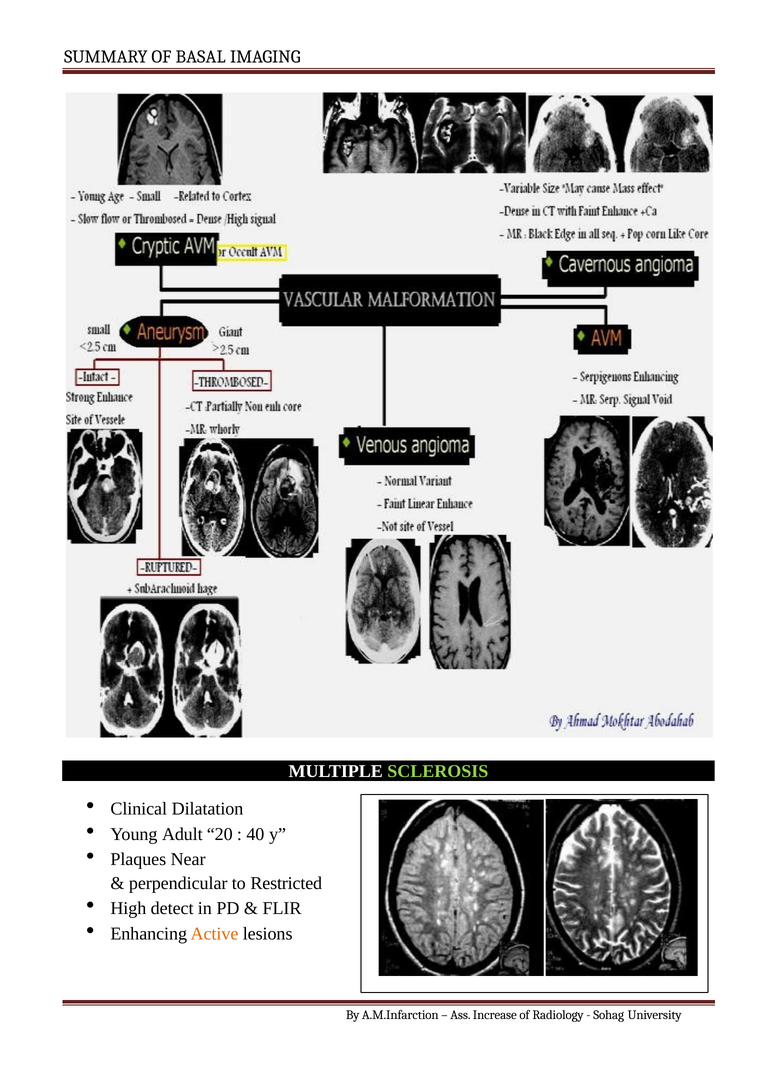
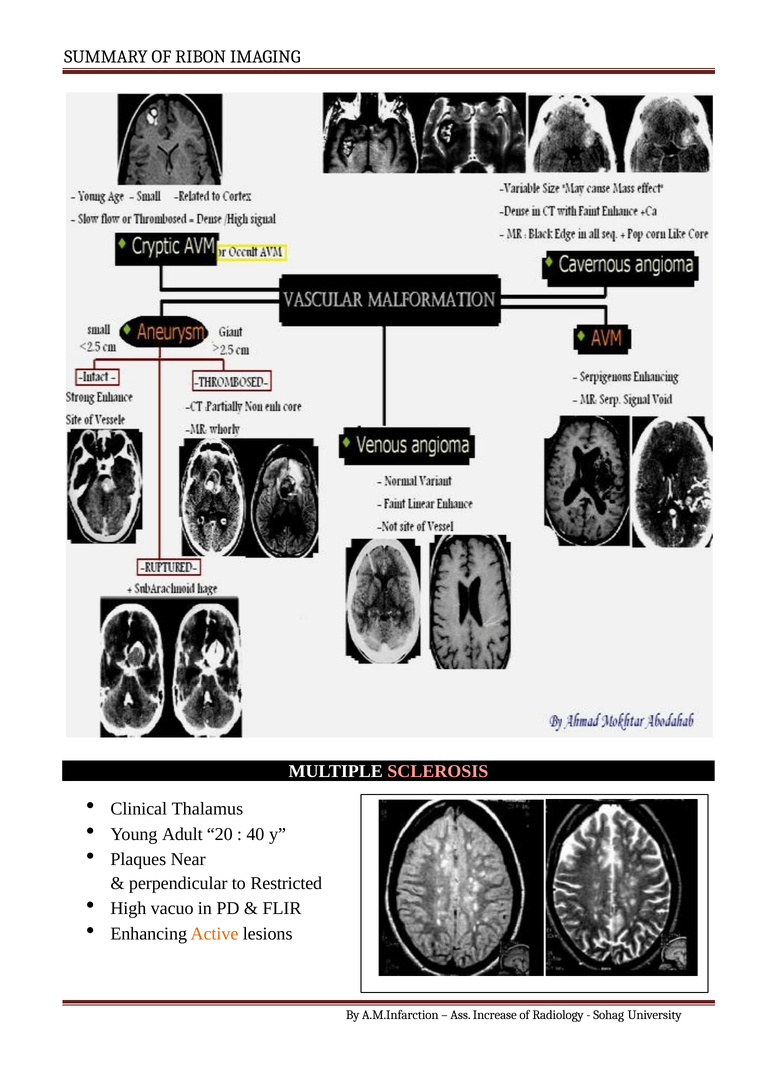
BASAL: BASAL -> RIBON (201, 57)
SCLEROSIS colour: light green -> pink (438, 772)
Dilatation: Dilatation -> Thalamus (207, 809)
detect: detect -> vacuo (172, 909)
